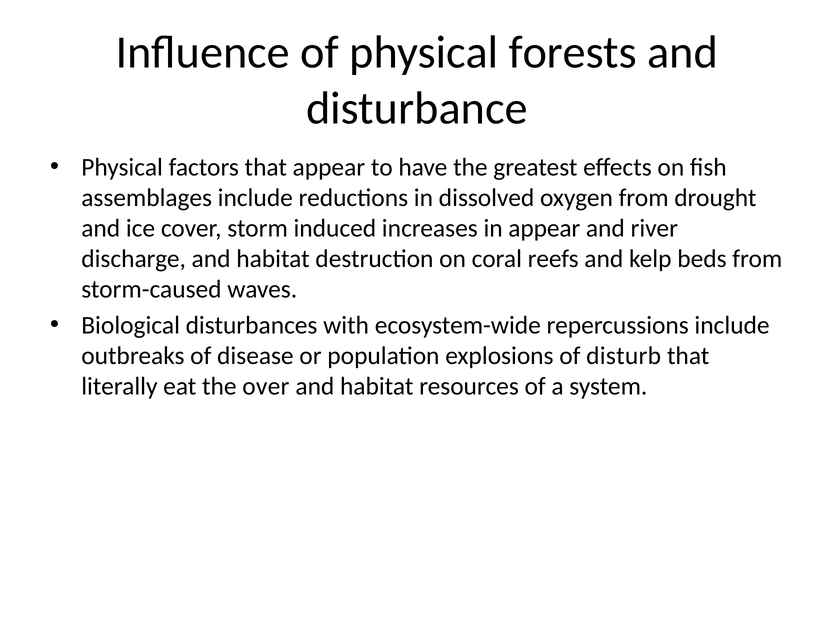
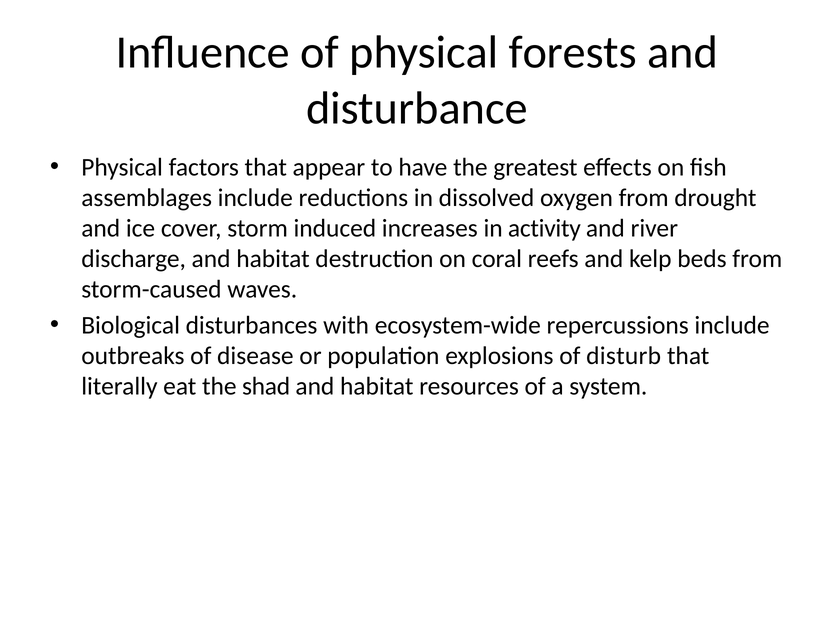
in appear: appear -> activity (544, 228)
over: over -> shad (266, 386)
